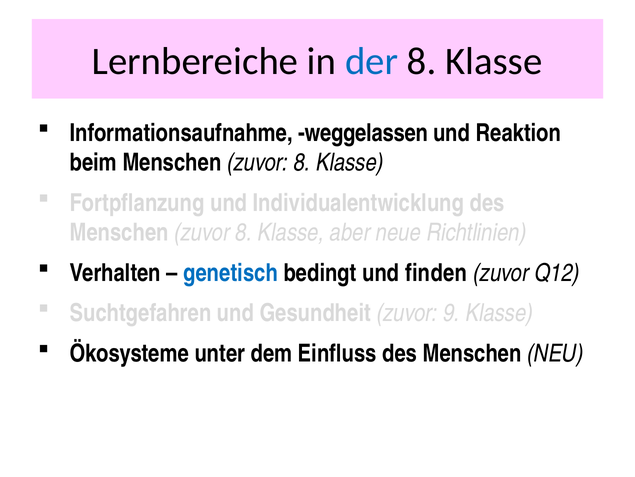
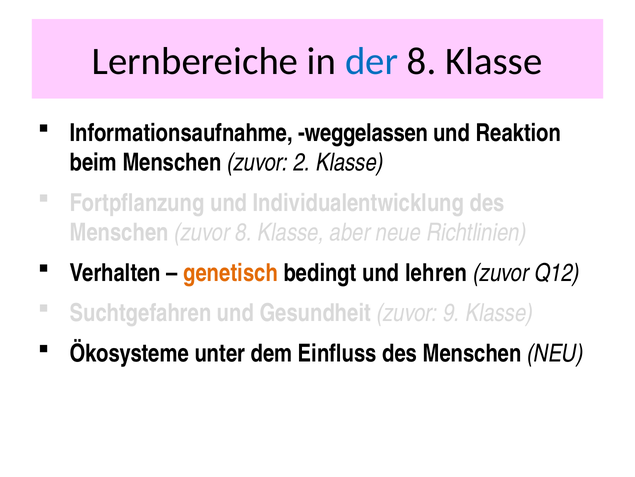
beim Menschen zuvor 8: 8 -> 2 (302, 162)
genetisch colour: blue -> orange (231, 273)
finden: finden -> lehren (436, 273)
